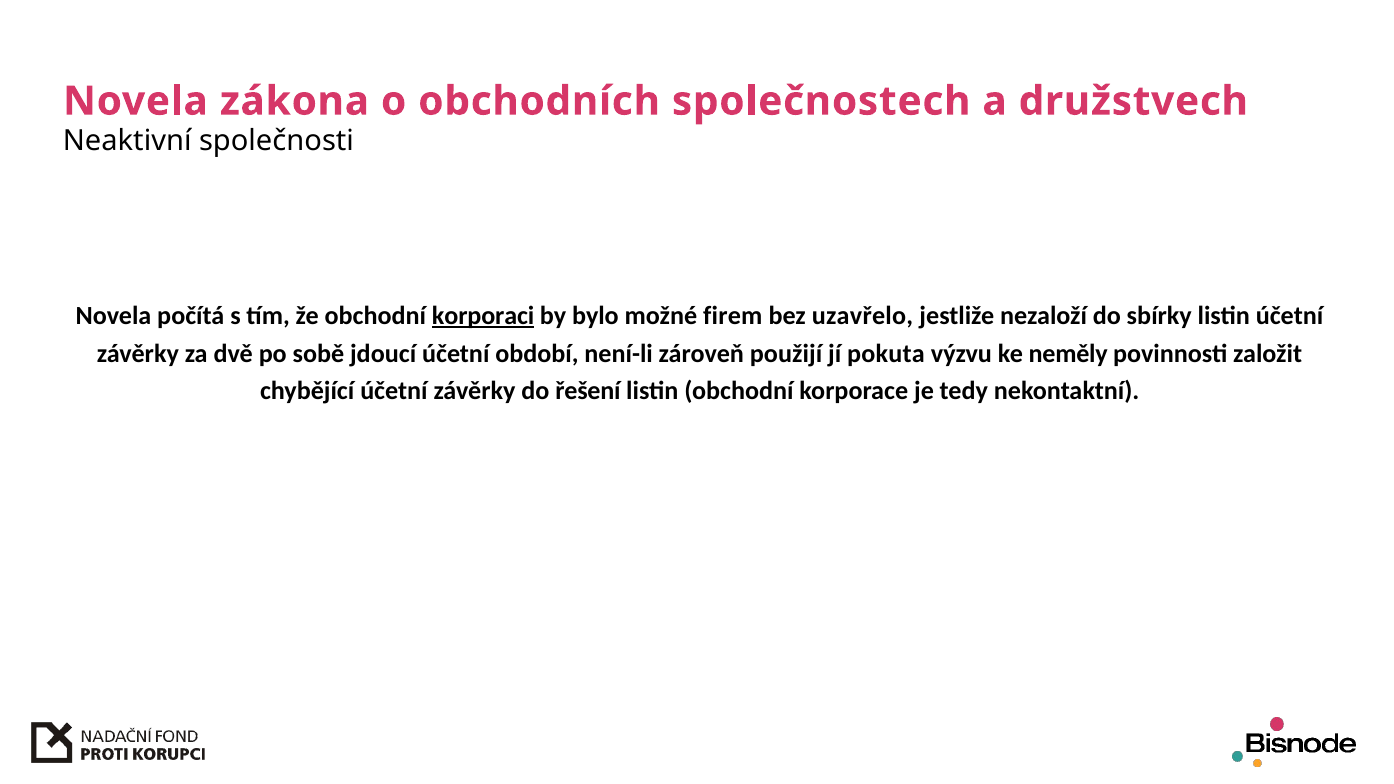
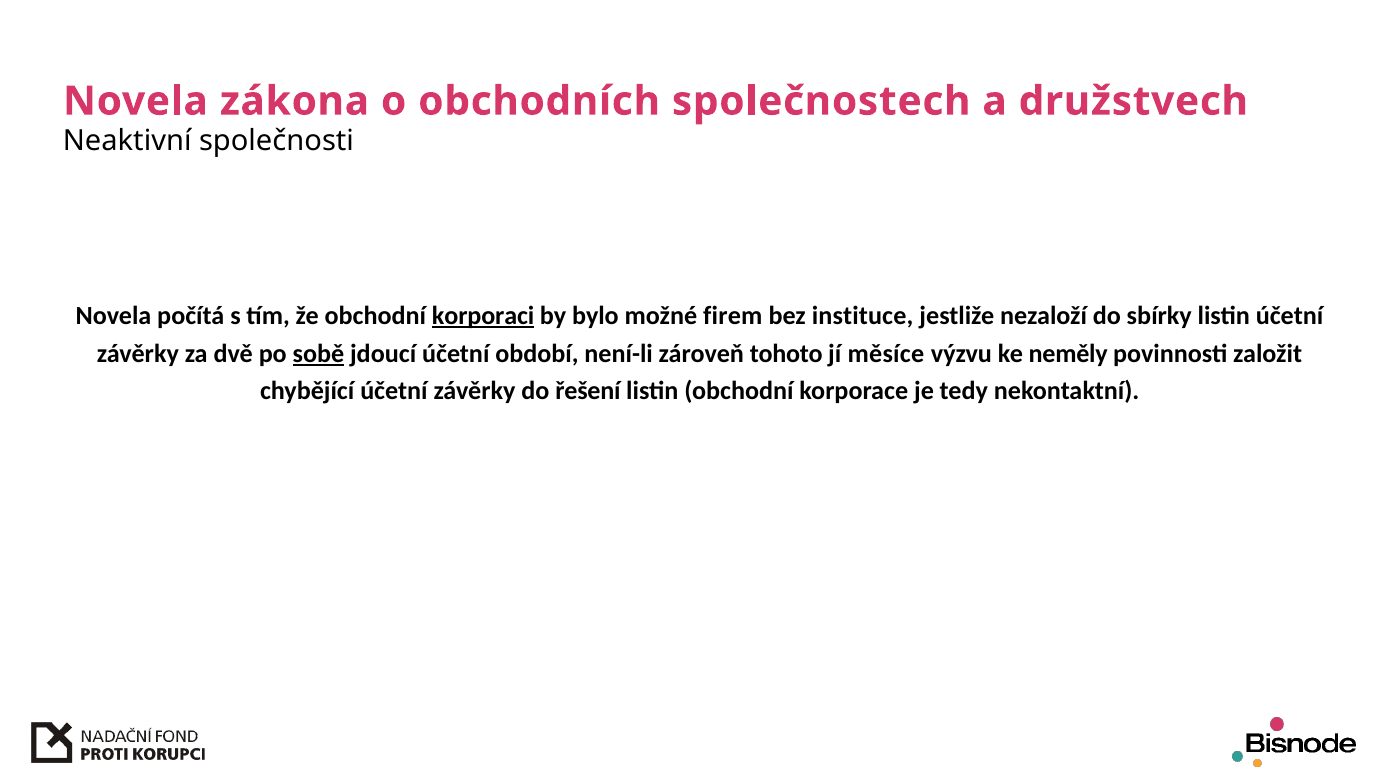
uzavřelo: uzavřelo -> instituce (863, 316)
sobě underline: none -> present (319, 354)
použijí: použijí -> tohoto (786, 354)
pokuta: pokuta -> měsíce (886, 354)
